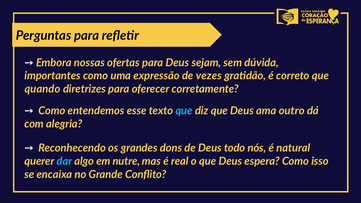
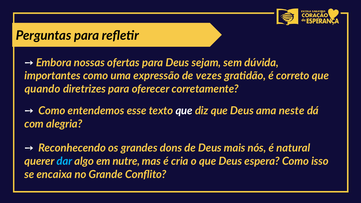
que colour: light blue -> white (184, 111)
outro: outro -> neste (292, 111)
todo: todo -> mais (235, 148)
real: real -> cria (180, 161)
